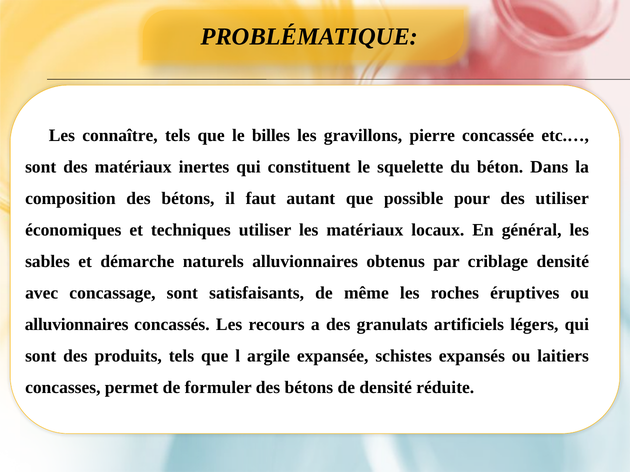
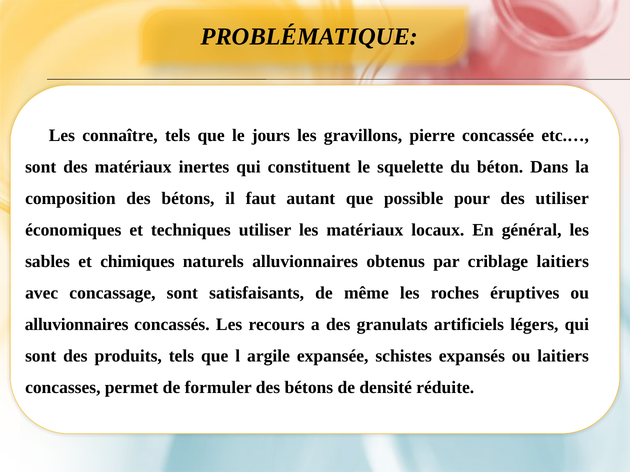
billes: billes -> jours (271, 136)
démarche: démarche -> chimiques (137, 262)
criblage densité: densité -> laitiers (563, 262)
